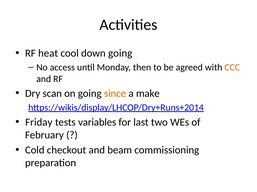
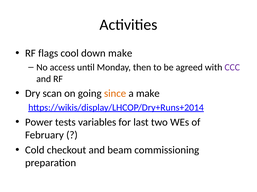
heat: heat -> flags (48, 53)
down going: going -> make (120, 53)
CCC colour: orange -> purple (232, 68)
Friday: Friday -> Power (39, 123)
